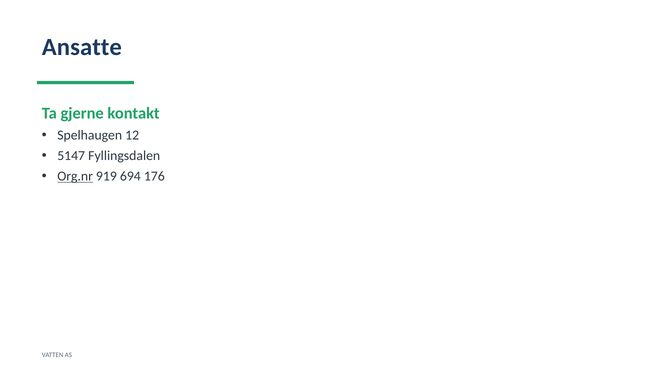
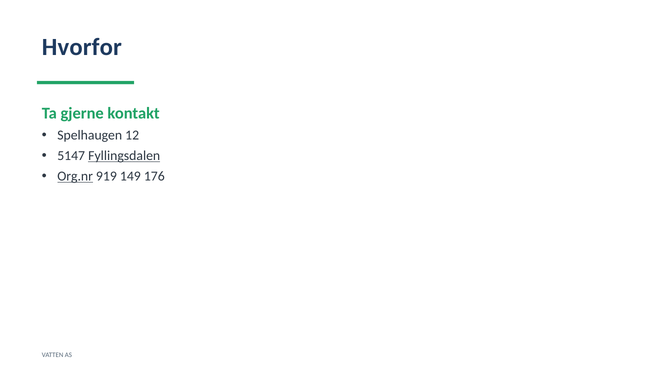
Ansatte: Ansatte -> Hvorfor (82, 47)
Fyllingsdalen underline: none -> present (124, 156)
694: 694 -> 149 (130, 176)
